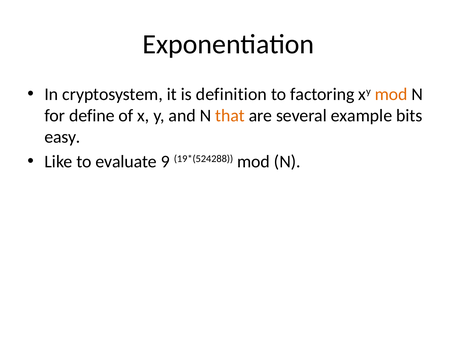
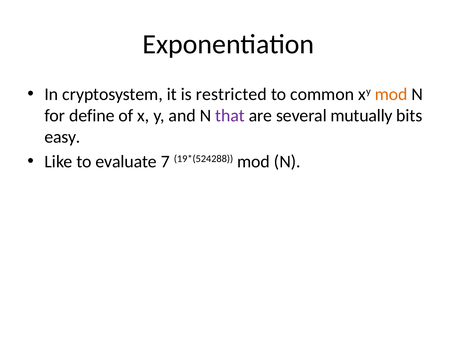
definition: definition -> restricted (231, 94)
factoring: factoring -> common (322, 94)
that colour: orange -> purple (230, 115)
example: example -> mutually (362, 115)
9: 9 -> 7 (165, 162)
